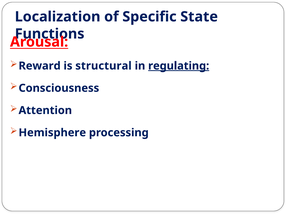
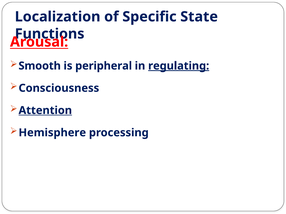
Reward: Reward -> Smooth (40, 66)
structural: structural -> peripheral (104, 66)
Attention underline: none -> present (45, 111)
